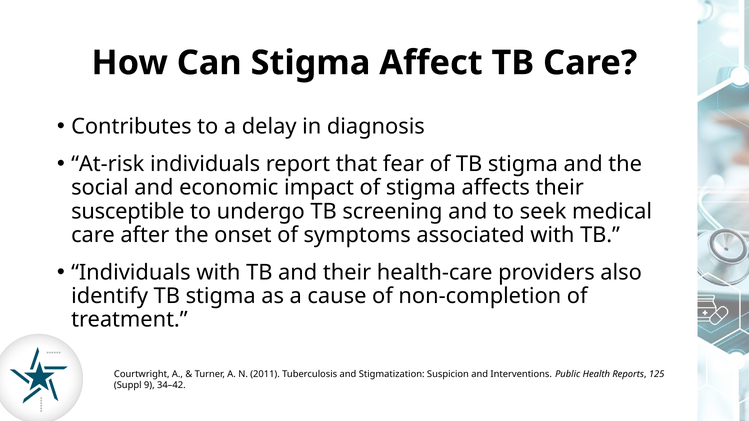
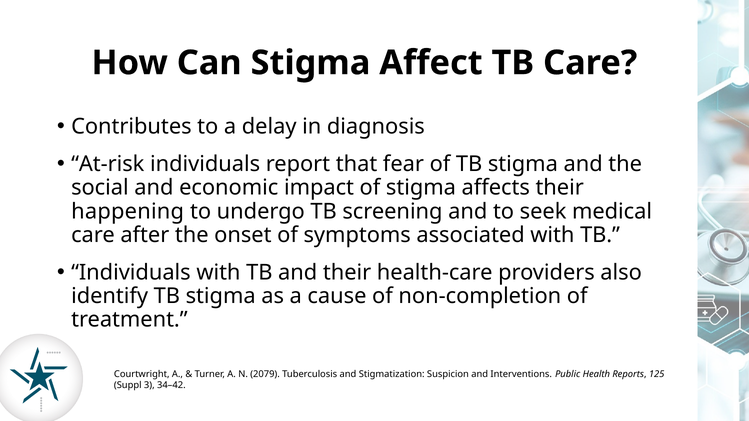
susceptible: susceptible -> happening (128, 211)
2011: 2011 -> 2079 (265, 374)
9: 9 -> 3 (149, 386)
